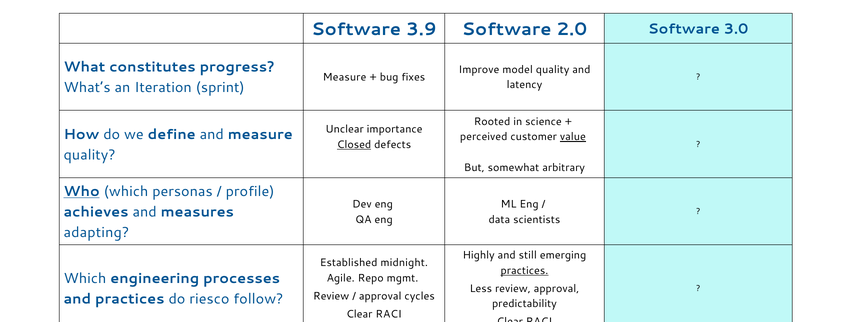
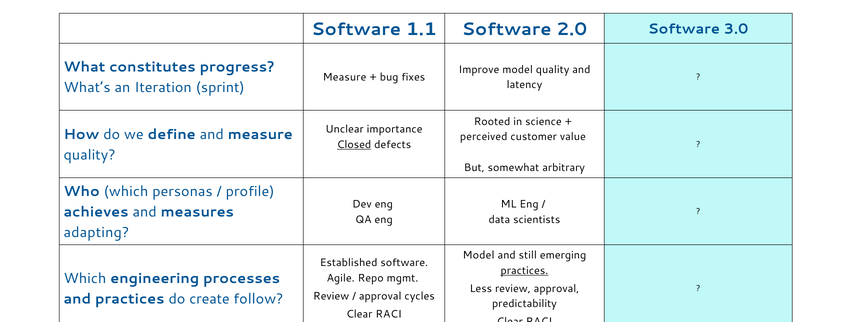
3.9: 3.9 -> 1.1 (421, 29)
value underline: present -> none (573, 137)
Who underline: present -> none (82, 192)
Highly: Highly -> Model (479, 255)
Established midnight: midnight -> software (404, 263)
riesco: riesco -> create (209, 299)
